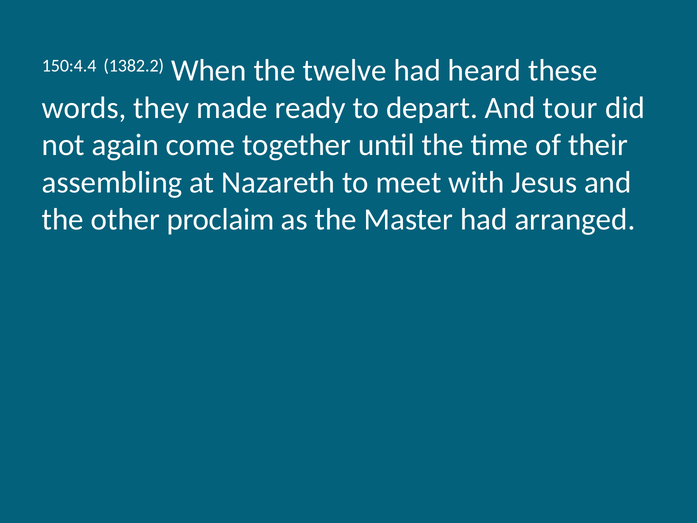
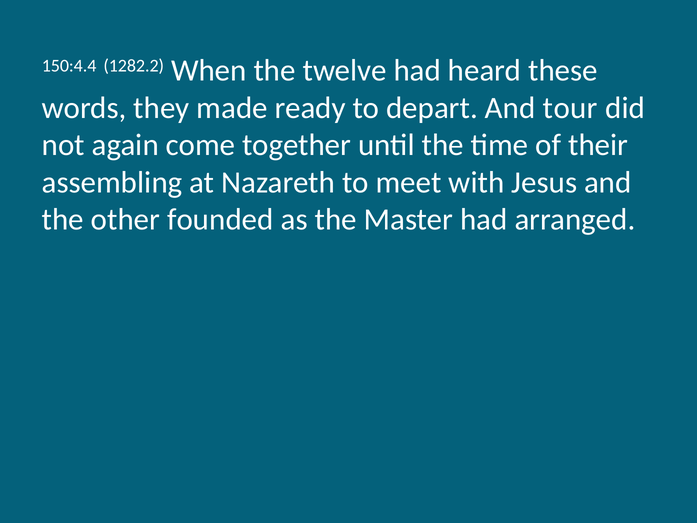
1382.2: 1382.2 -> 1282.2 (134, 66)
proclaim: proclaim -> founded (220, 219)
